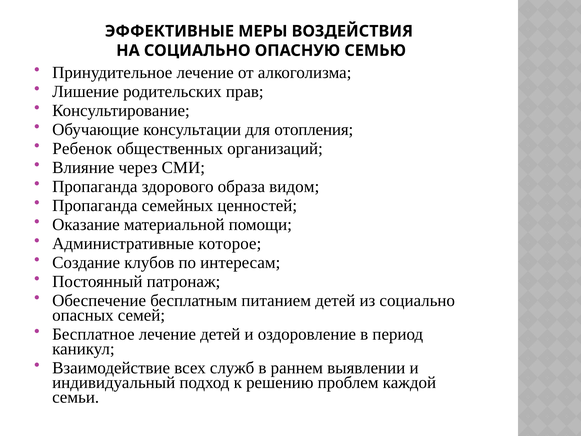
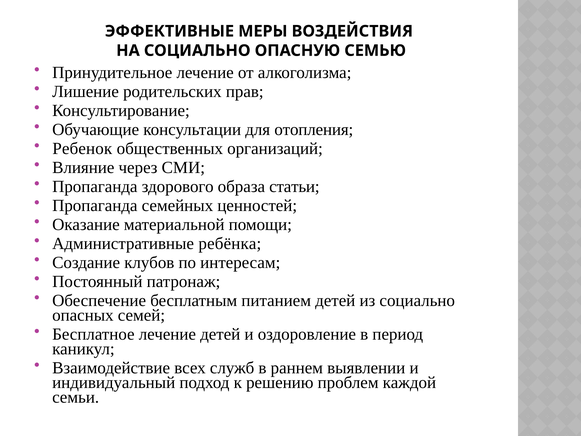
видом: видом -> статьи (294, 186)
которое: которое -> ребёнка (230, 243)
